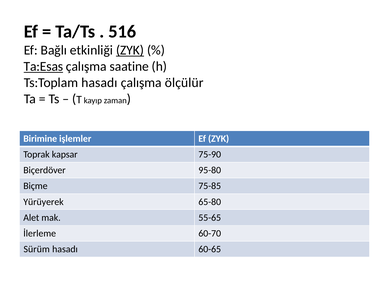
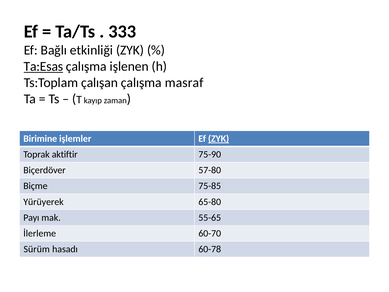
516: 516 -> 333 (122, 31)
ZYK underline: present -> none (130, 50)
saatine: saatine -> işlenen (129, 66)
Ts:Toplam hasadı: hasadı -> çalışan (100, 83)
ölçülür: ölçülür -> masraf (184, 83)
ZYK underline: none -> present (219, 139)
kapsar: kapsar -> aktiftir (65, 154)
95-80: 95-80 -> 57-80 (210, 170)
Alet: Alet -> Payı (31, 217)
60-65: 60-65 -> 60-78 (210, 249)
